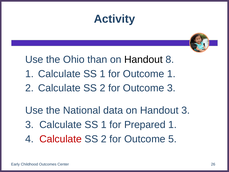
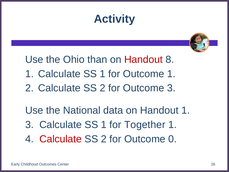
Handout colour: black -> red (143, 59)
Handout 3: 3 -> 1 (186, 110)
Prepared: Prepared -> Together (145, 125)
5: 5 -> 0 (173, 139)
